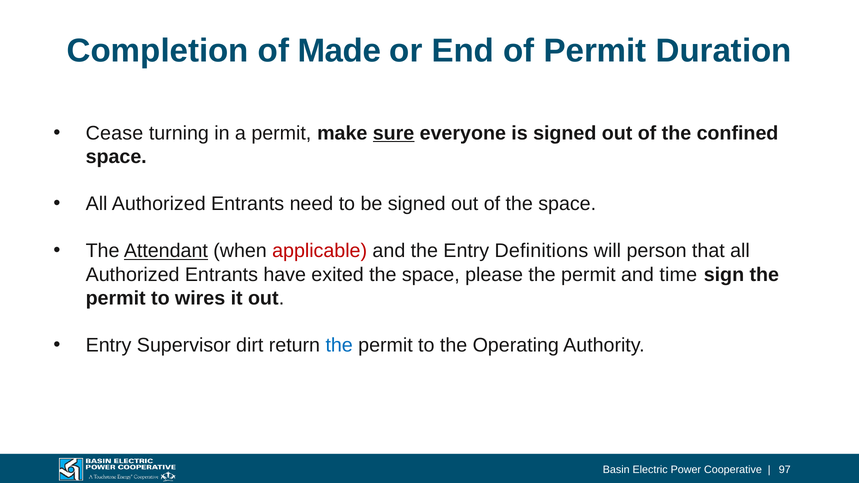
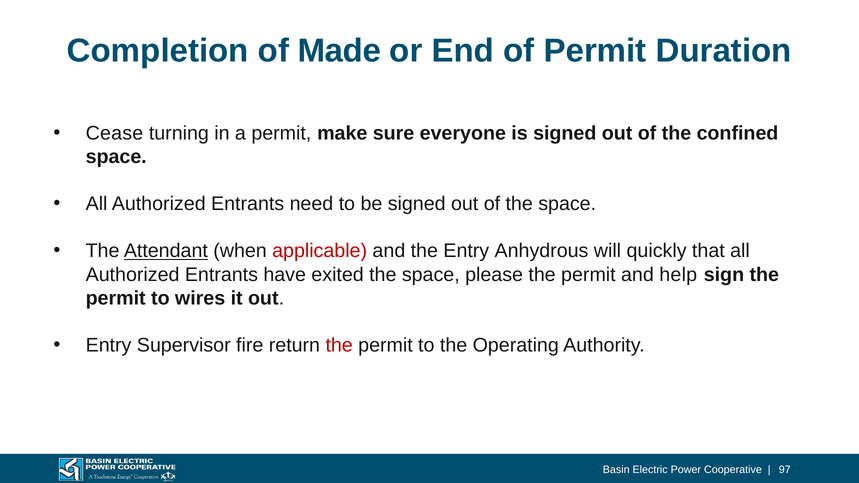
sure underline: present -> none (394, 133)
Definitions: Definitions -> Anhydrous (542, 251)
person: person -> quickly (657, 251)
time: time -> help (678, 275)
dirt: dirt -> fire (250, 345)
the colour: blue -> red (339, 345)
